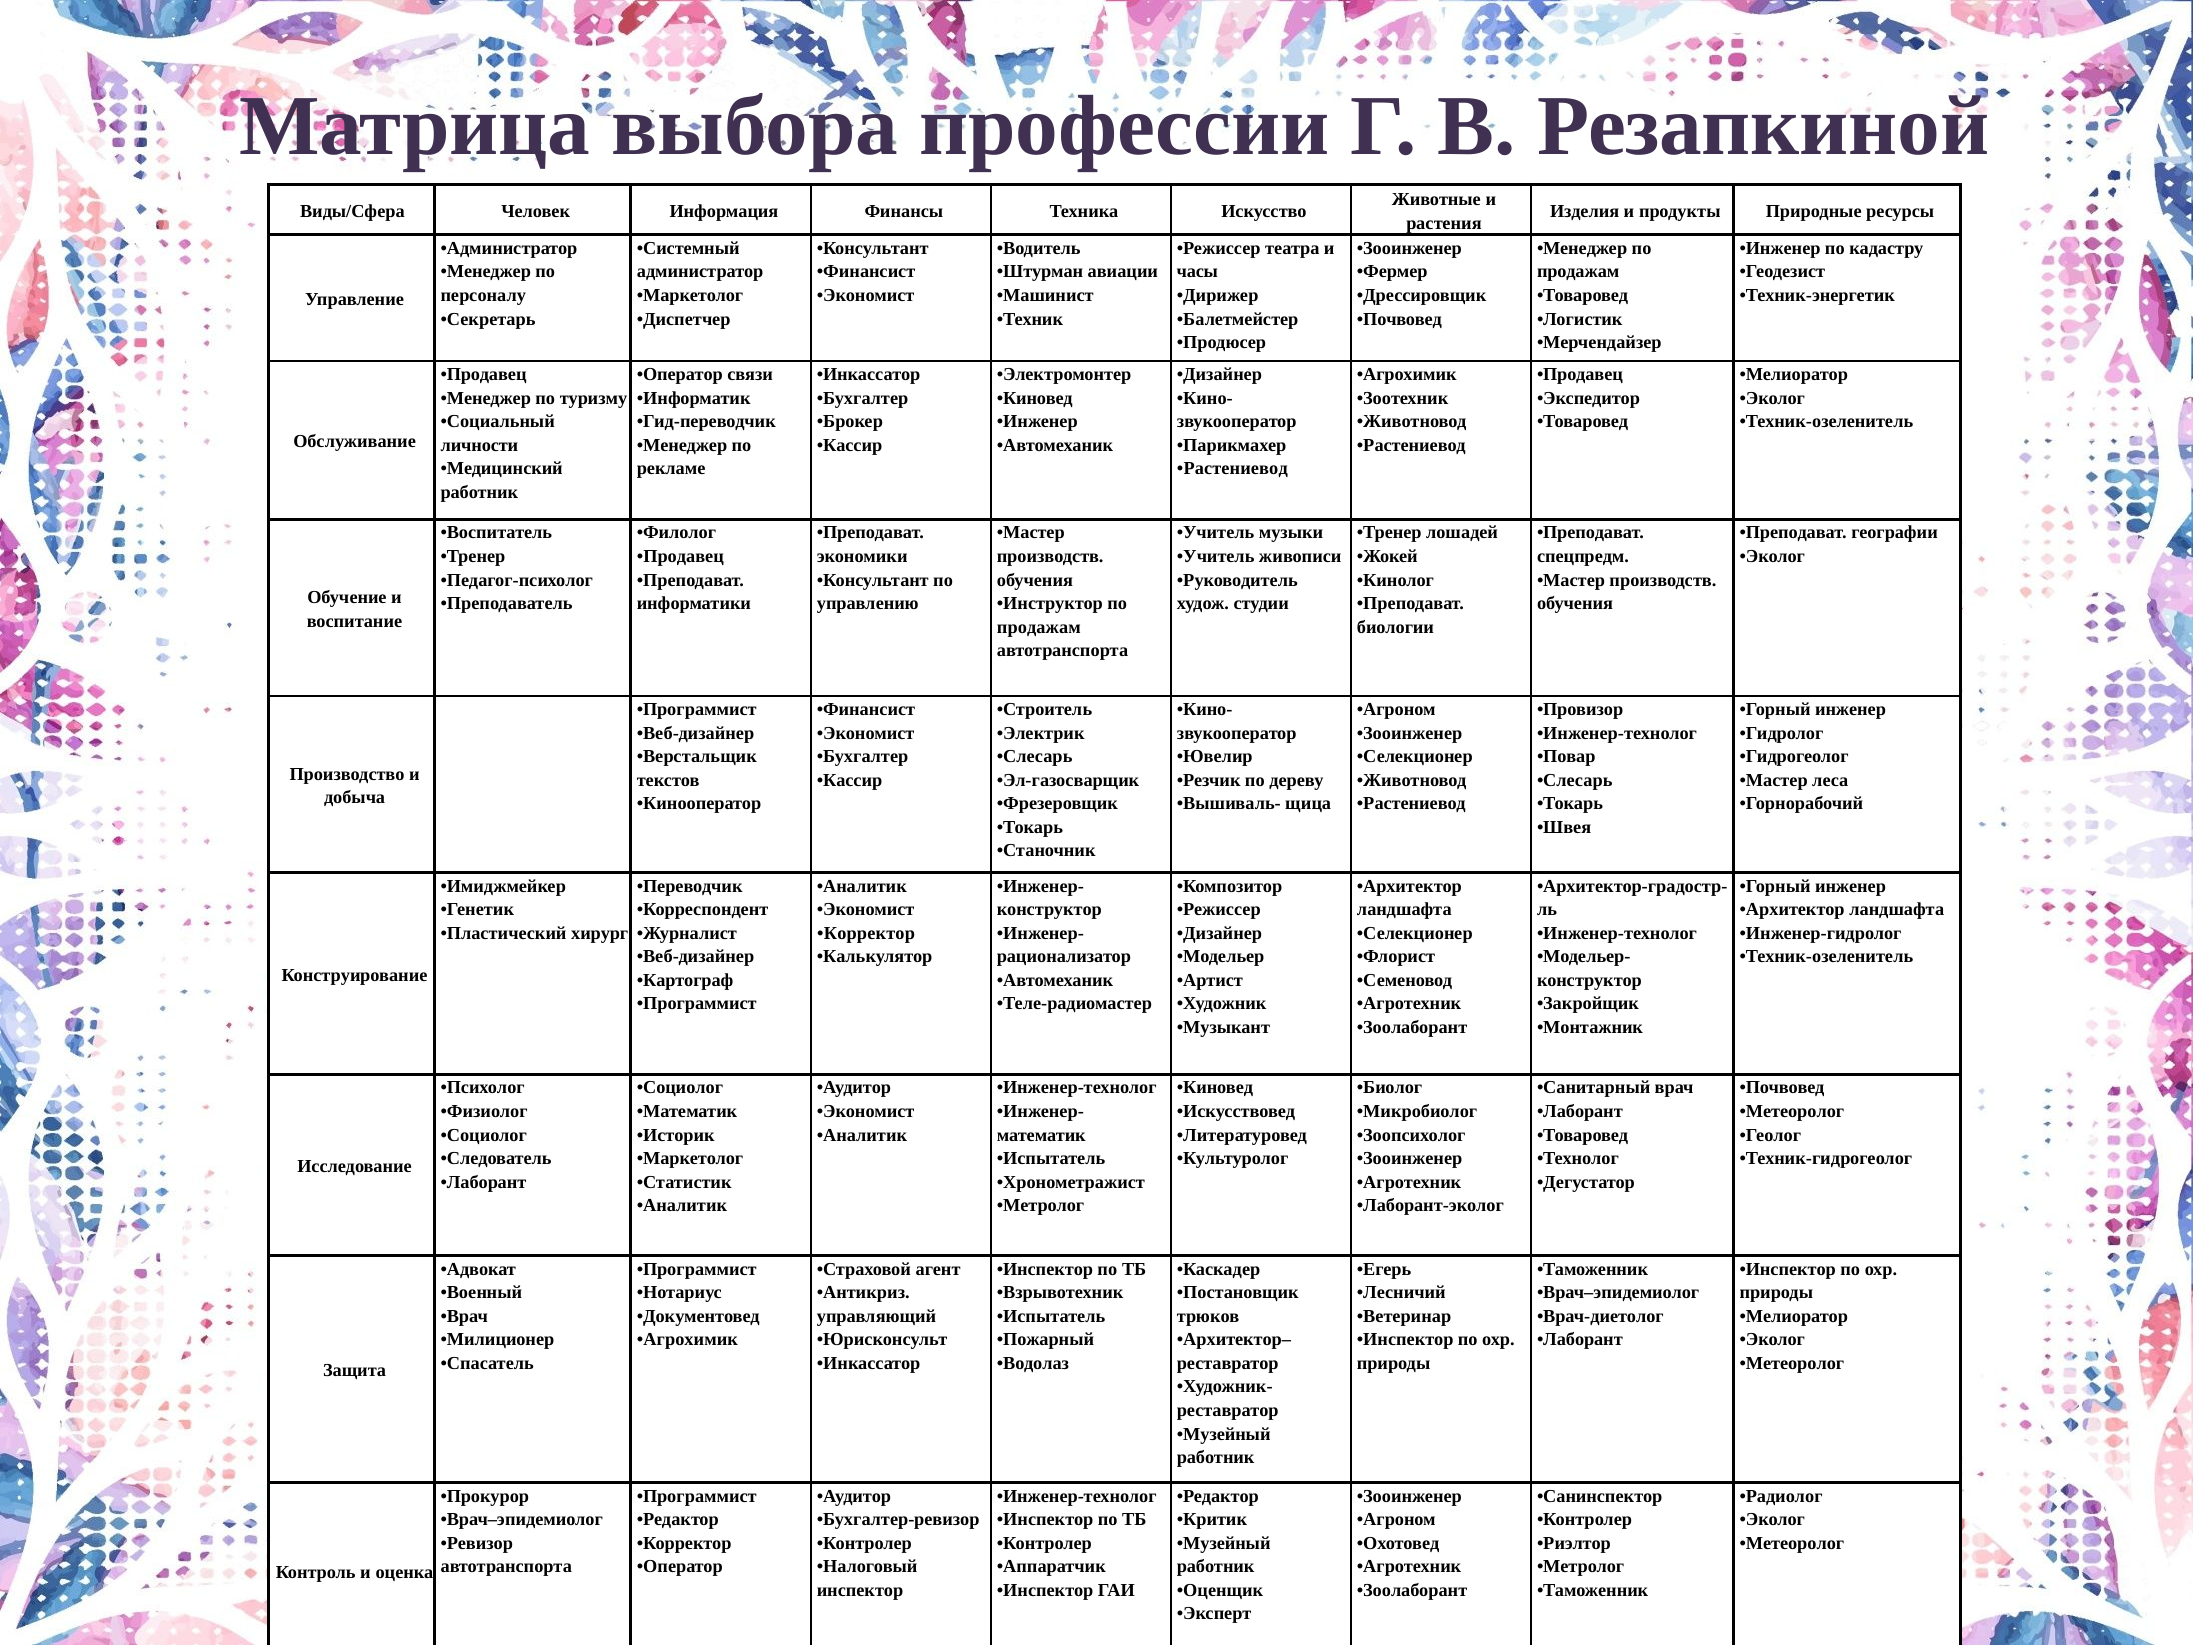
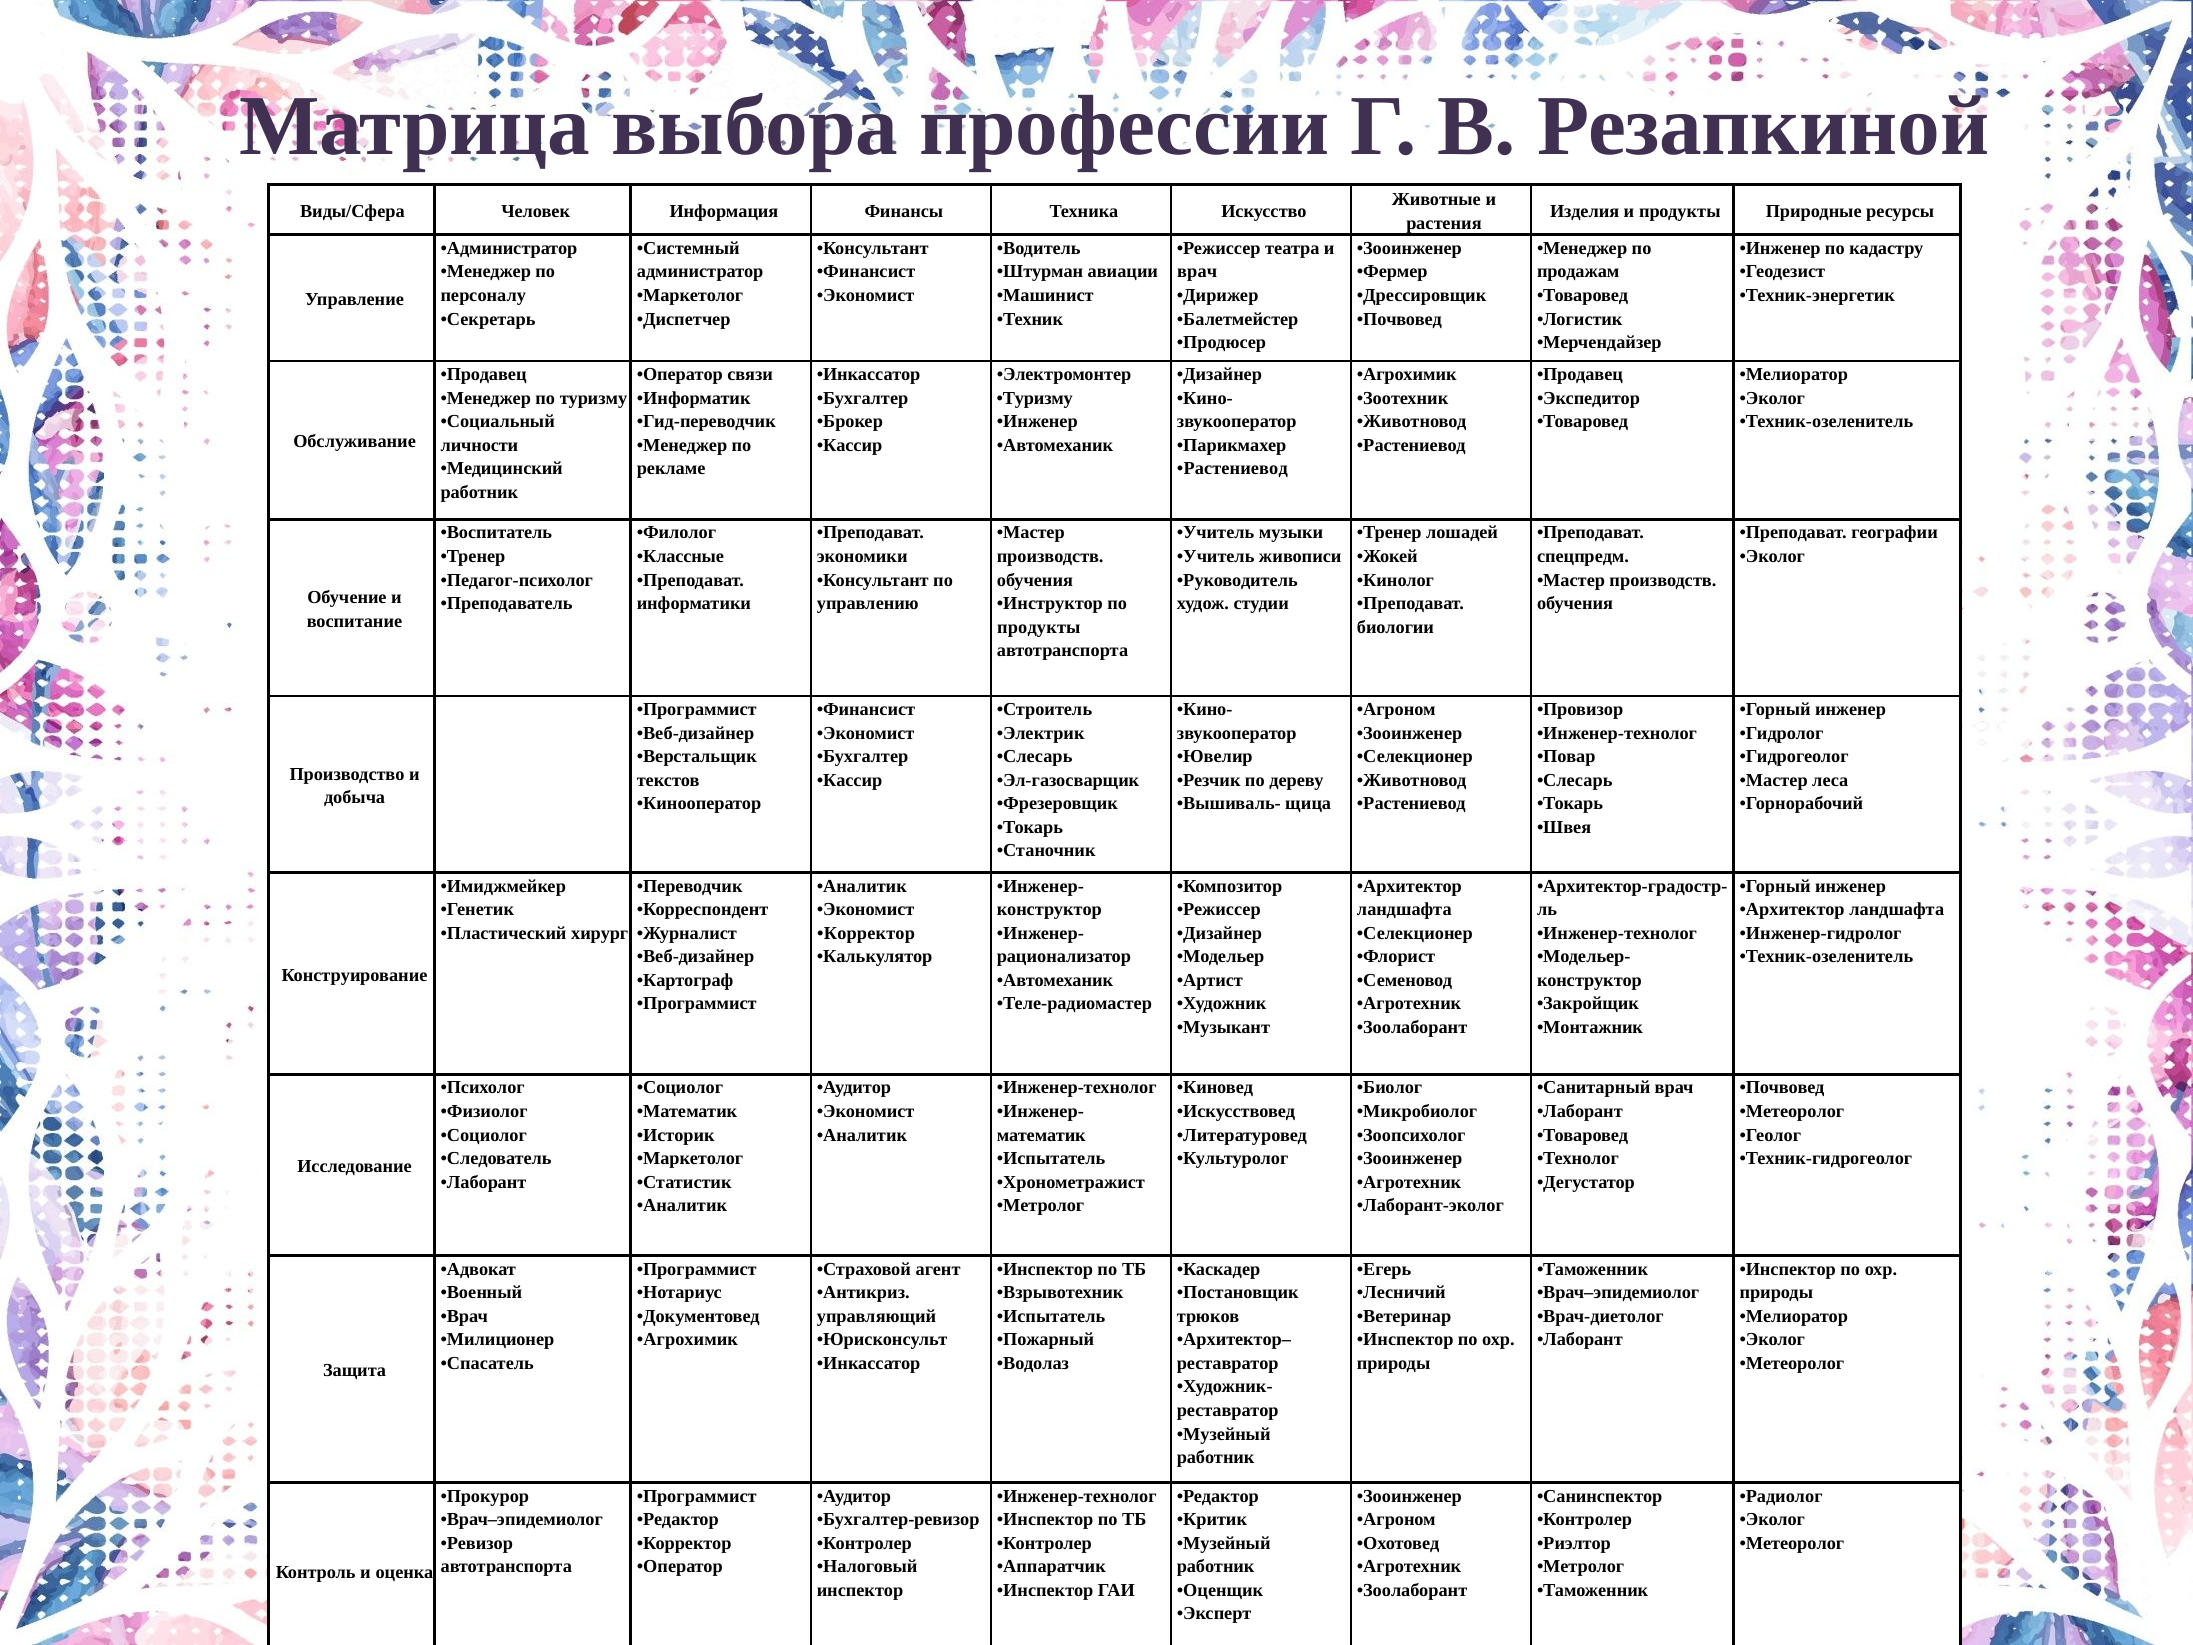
часы: часы -> врач (1197, 272)
Киновед: Киновед -> Туризму (1035, 398)
Продавец: Продавец -> Классные (680, 556)
продажам: продажам -> продукты (1039, 627)
